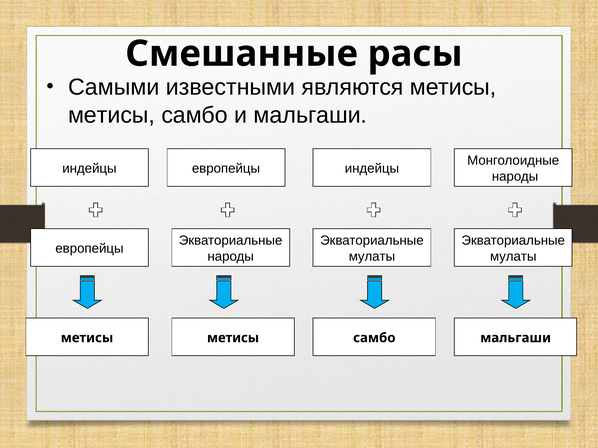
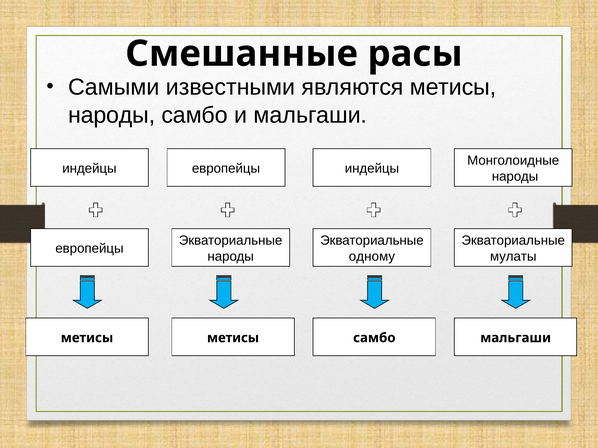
метисы: метисы -> народы (112, 115)
мулаты: мулаты -> одному (372, 257)
